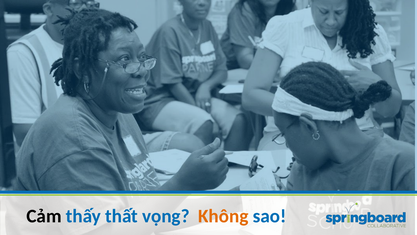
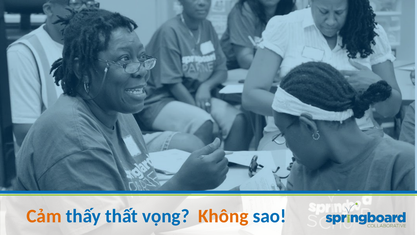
Cảm colour: black -> orange (44, 216)
